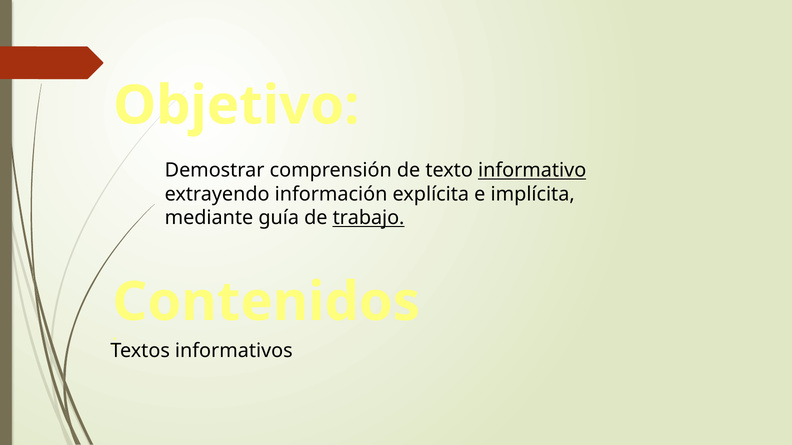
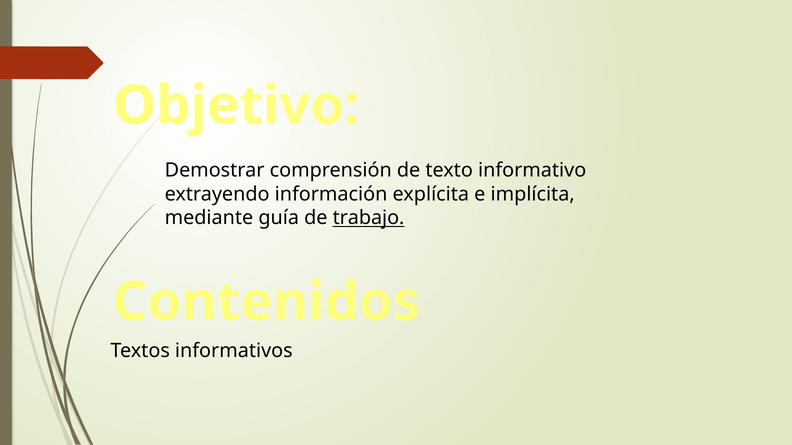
informativo underline: present -> none (532, 171)
